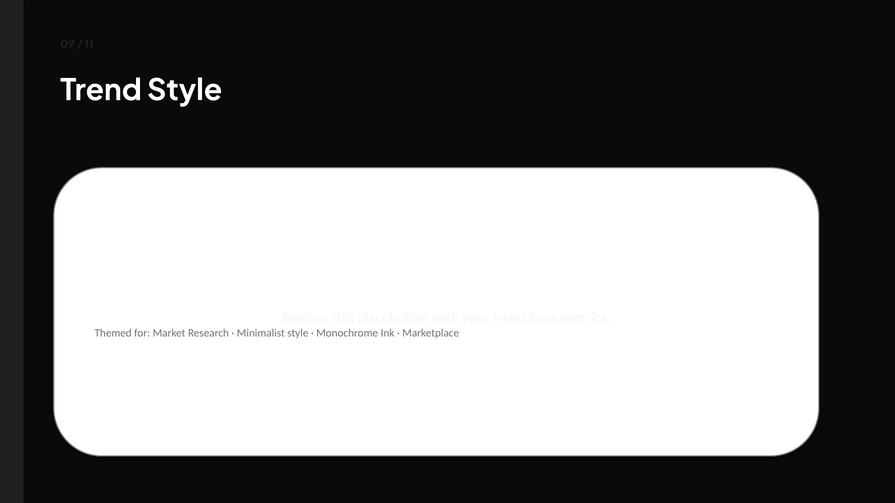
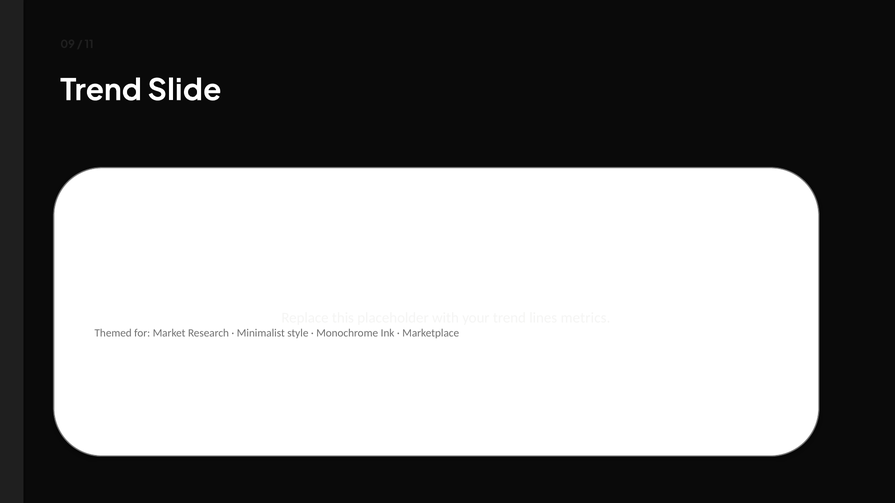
Trend Style: Style -> Slide (184, 90)
